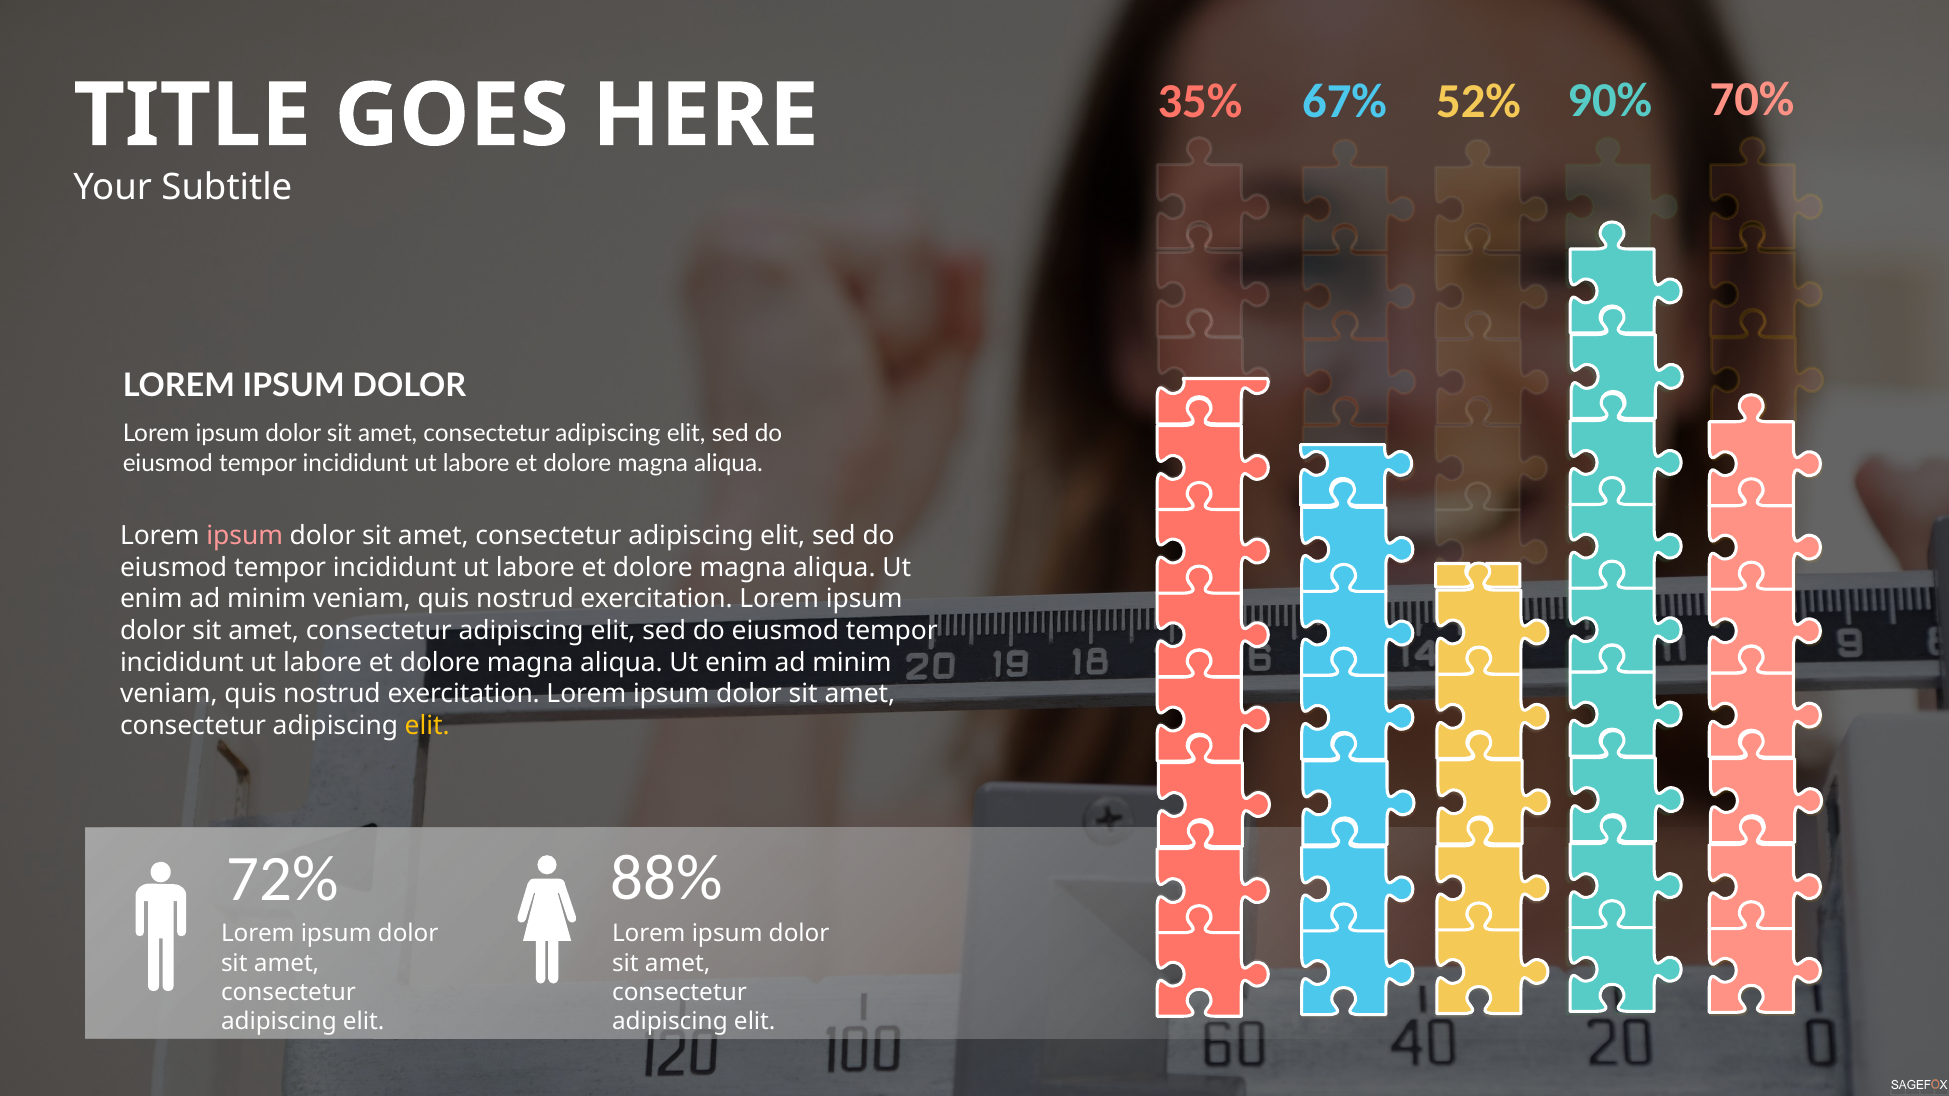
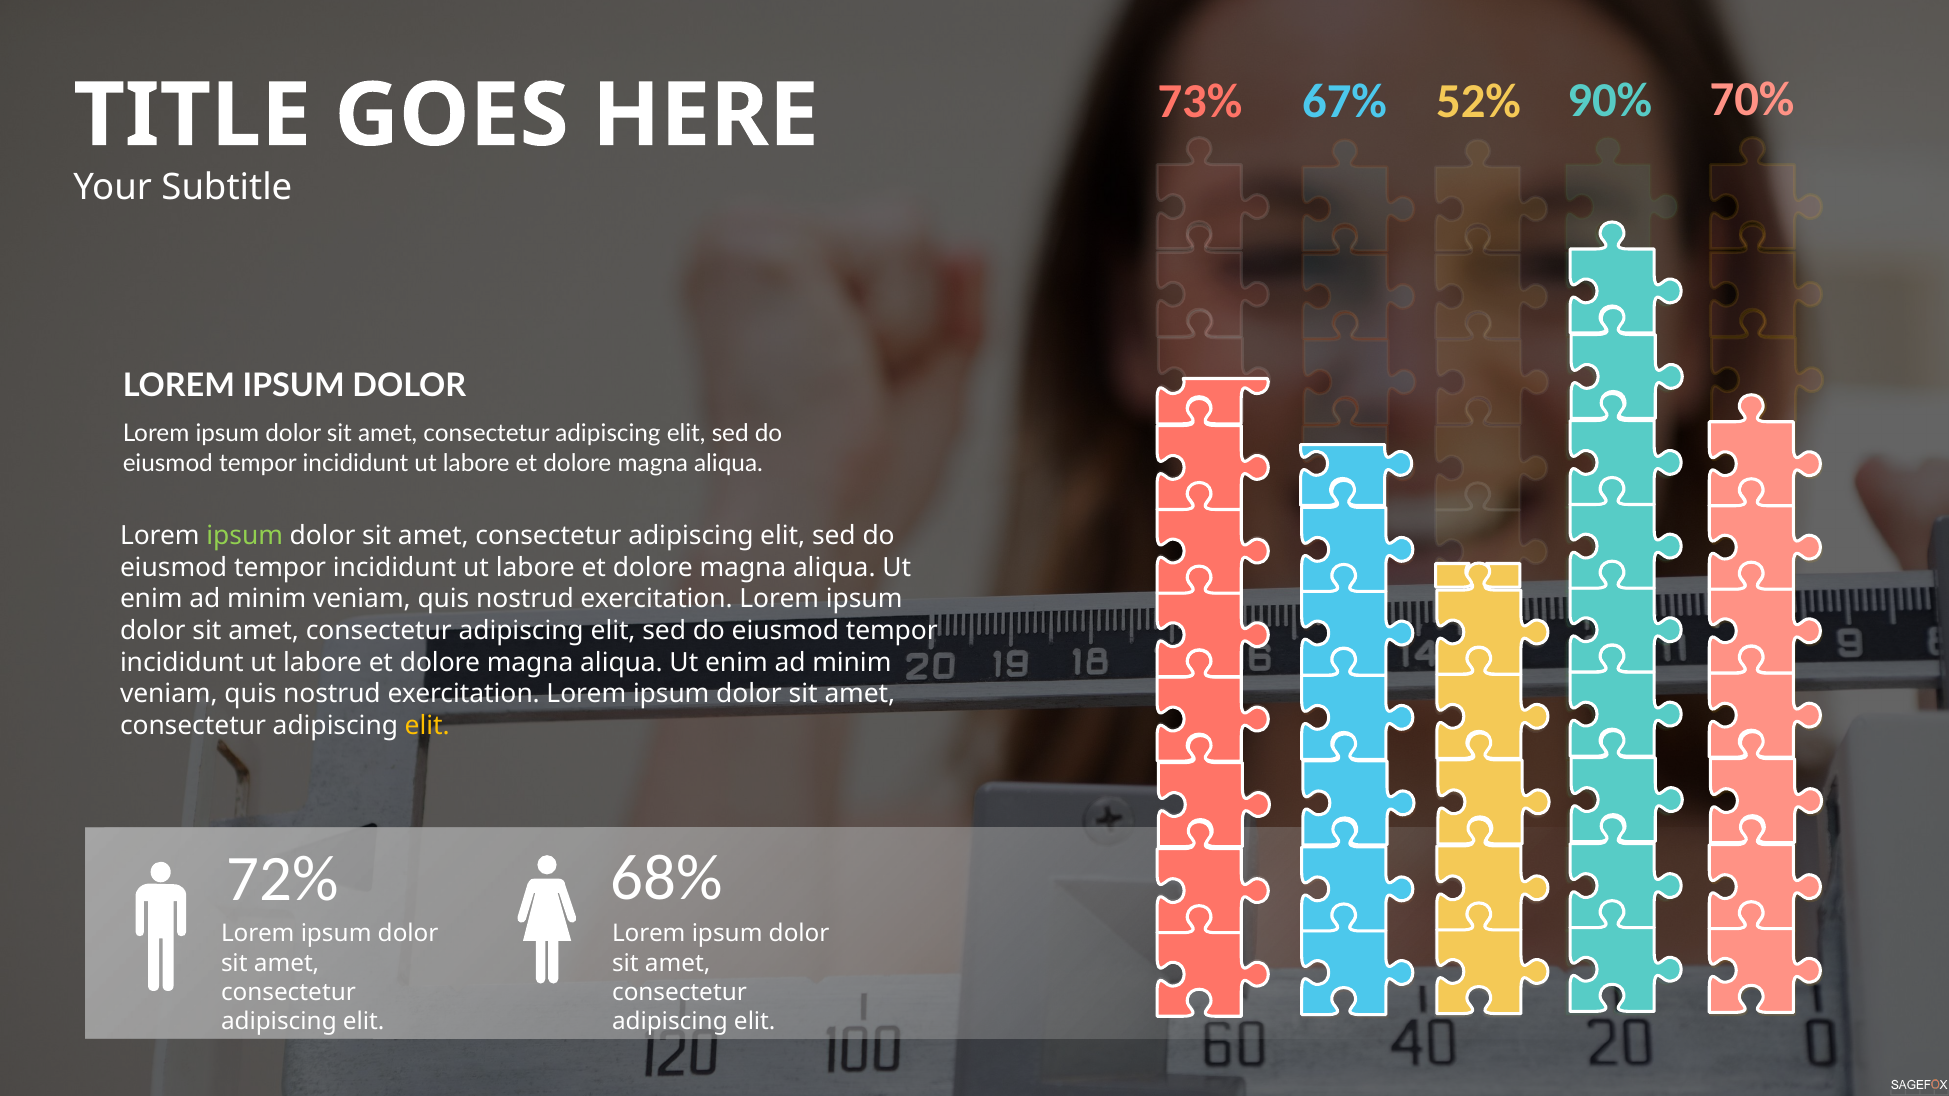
35%: 35% -> 73% (1200, 102)
ipsum colour: pink -> light green (245, 536)
88%: 88% -> 68% (667, 878)
